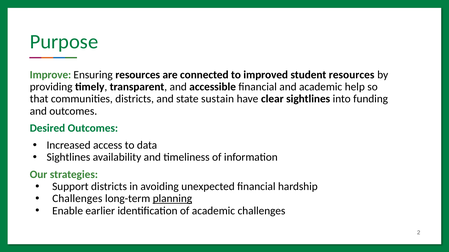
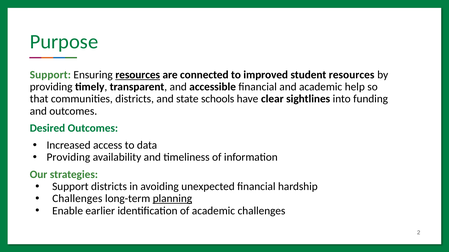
Improve: Improve -> Support (50, 75)
resources underline: none -> present (138, 75)
sustain: sustain -> schools (218, 99)
Sightlines: Sightlines -> Providing (68, 158)
